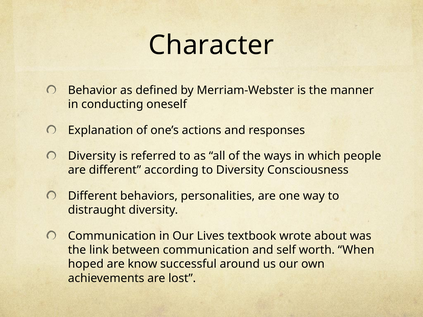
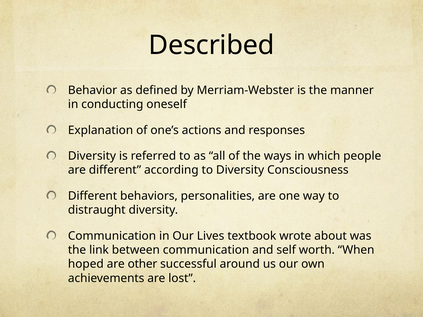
Character: Character -> Described (212, 45)
know: know -> other (142, 264)
